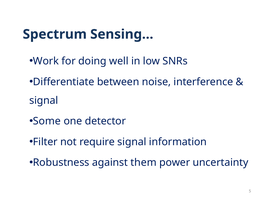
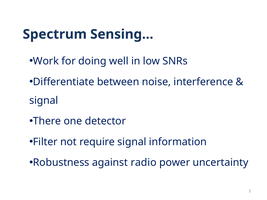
Some: Some -> There (47, 121)
them: them -> radio (144, 163)
